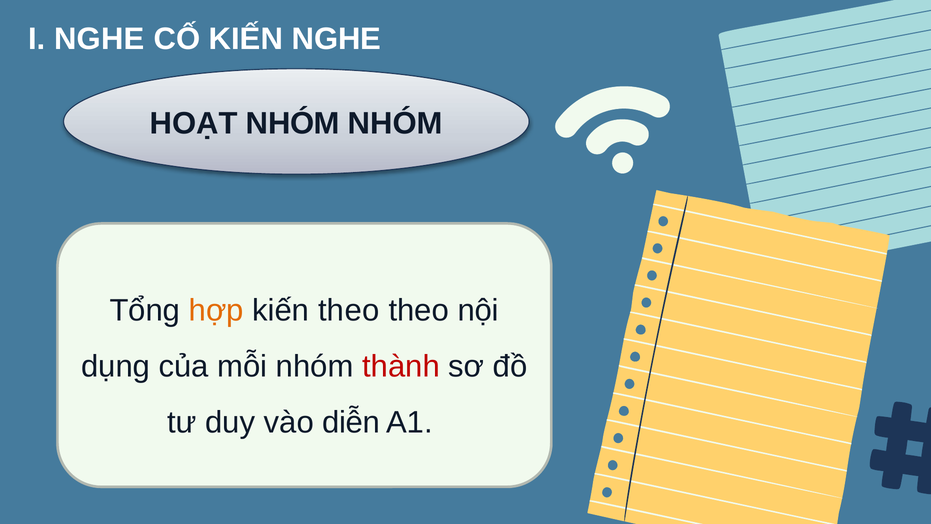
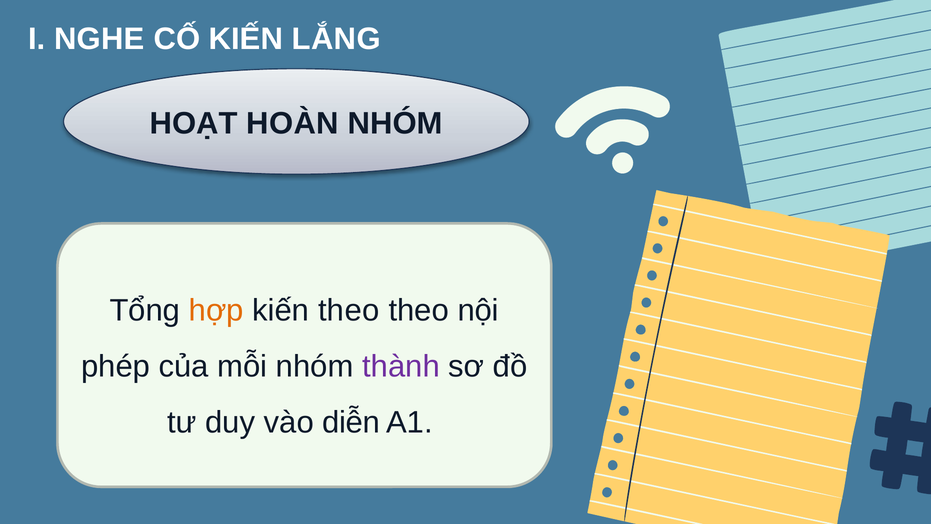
KIẾN NGHE: NGHE -> LẮNG (336, 39)
HOẠT NHÓM: NHÓM -> HOÀN (293, 124)
dụng: dụng -> phép (116, 366)
thành colour: red -> purple (401, 366)
